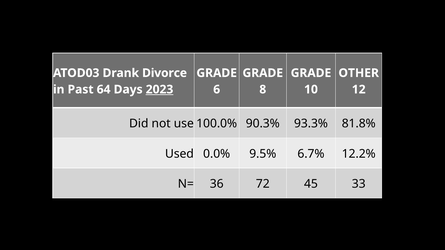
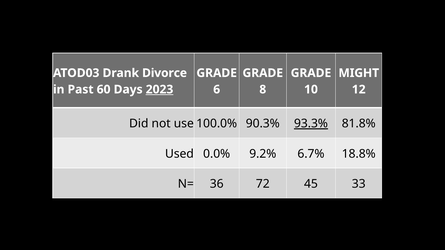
OTHER: OTHER -> MIGHT (359, 73)
64: 64 -> 60 (104, 90)
93.3% underline: none -> present (311, 124)
9.5%: 9.5% -> 9.2% (263, 154)
12.2%: 12.2% -> 18.8% (359, 154)
